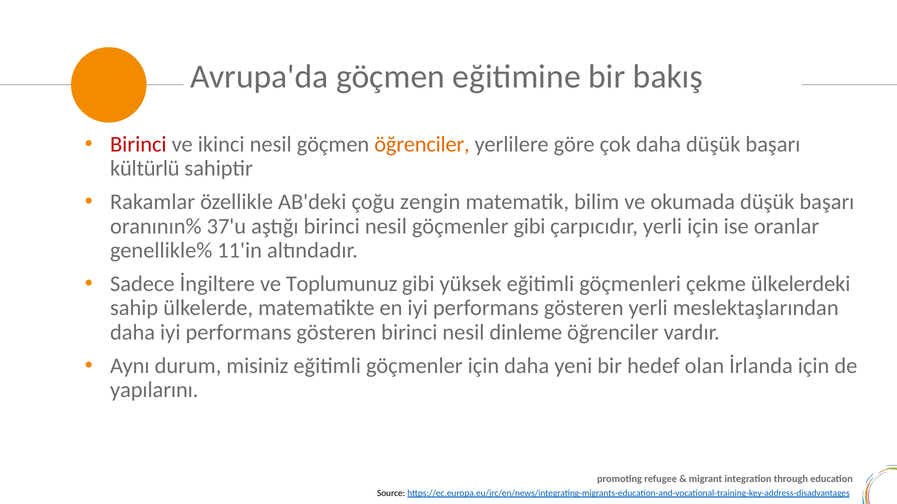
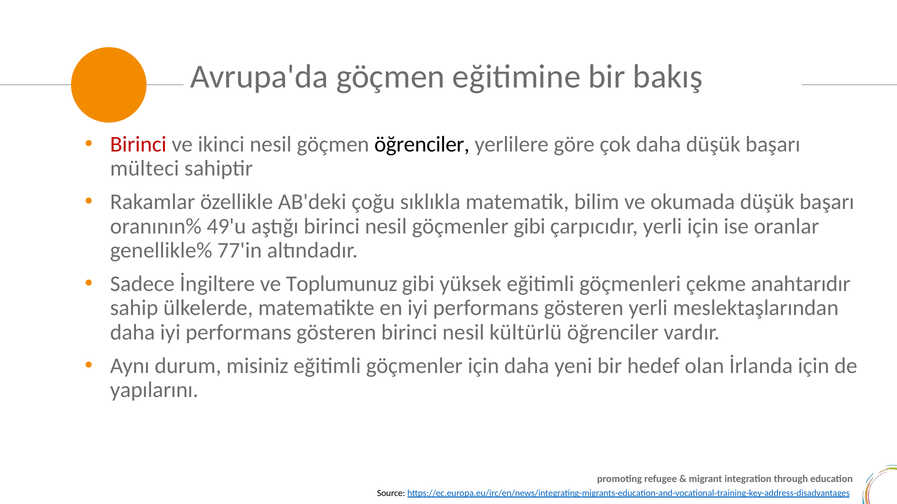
öğrenciler colour: orange -> black (422, 144)
kültürlü: kültürlü -> mülteci (145, 169)
zengin: zengin -> sıklıkla (430, 202)
37'u: 37'u -> 49'u (226, 226)
11'in: 11'in -> 77'in (240, 251)
ülkelerdeki: ülkelerdeki -> anahtarıdır (801, 284)
dinleme: dinleme -> kültürlü (526, 333)
